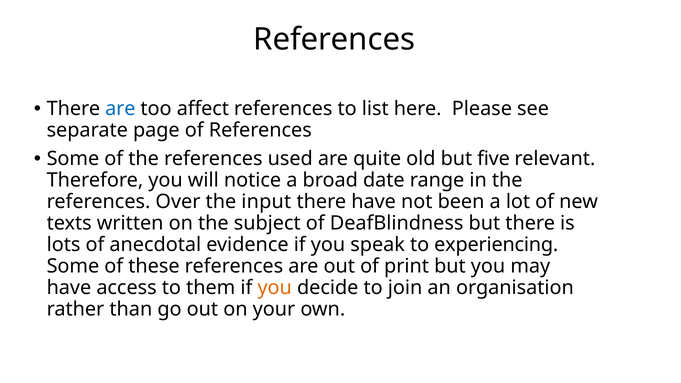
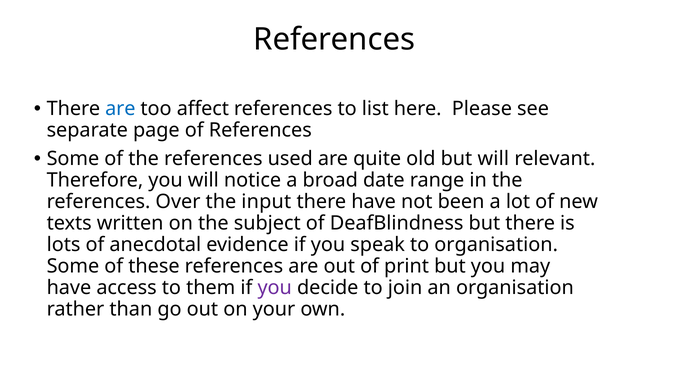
but five: five -> will (493, 159)
to experiencing: experiencing -> organisation (496, 245)
you colour: orange -> purple (275, 288)
